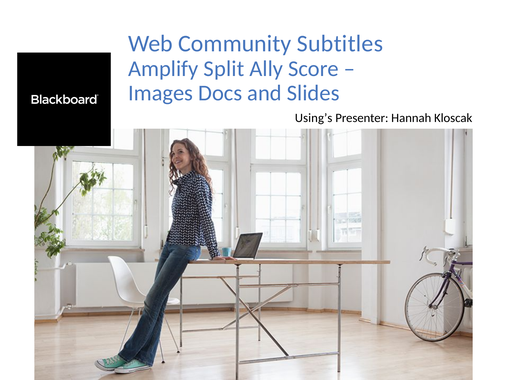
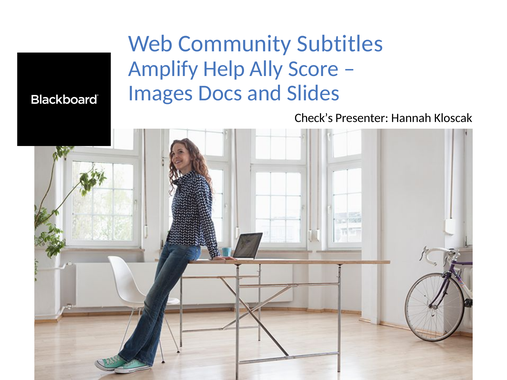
Split: Split -> Help (224, 69)
Using’s: Using’s -> Check’s (314, 118)
